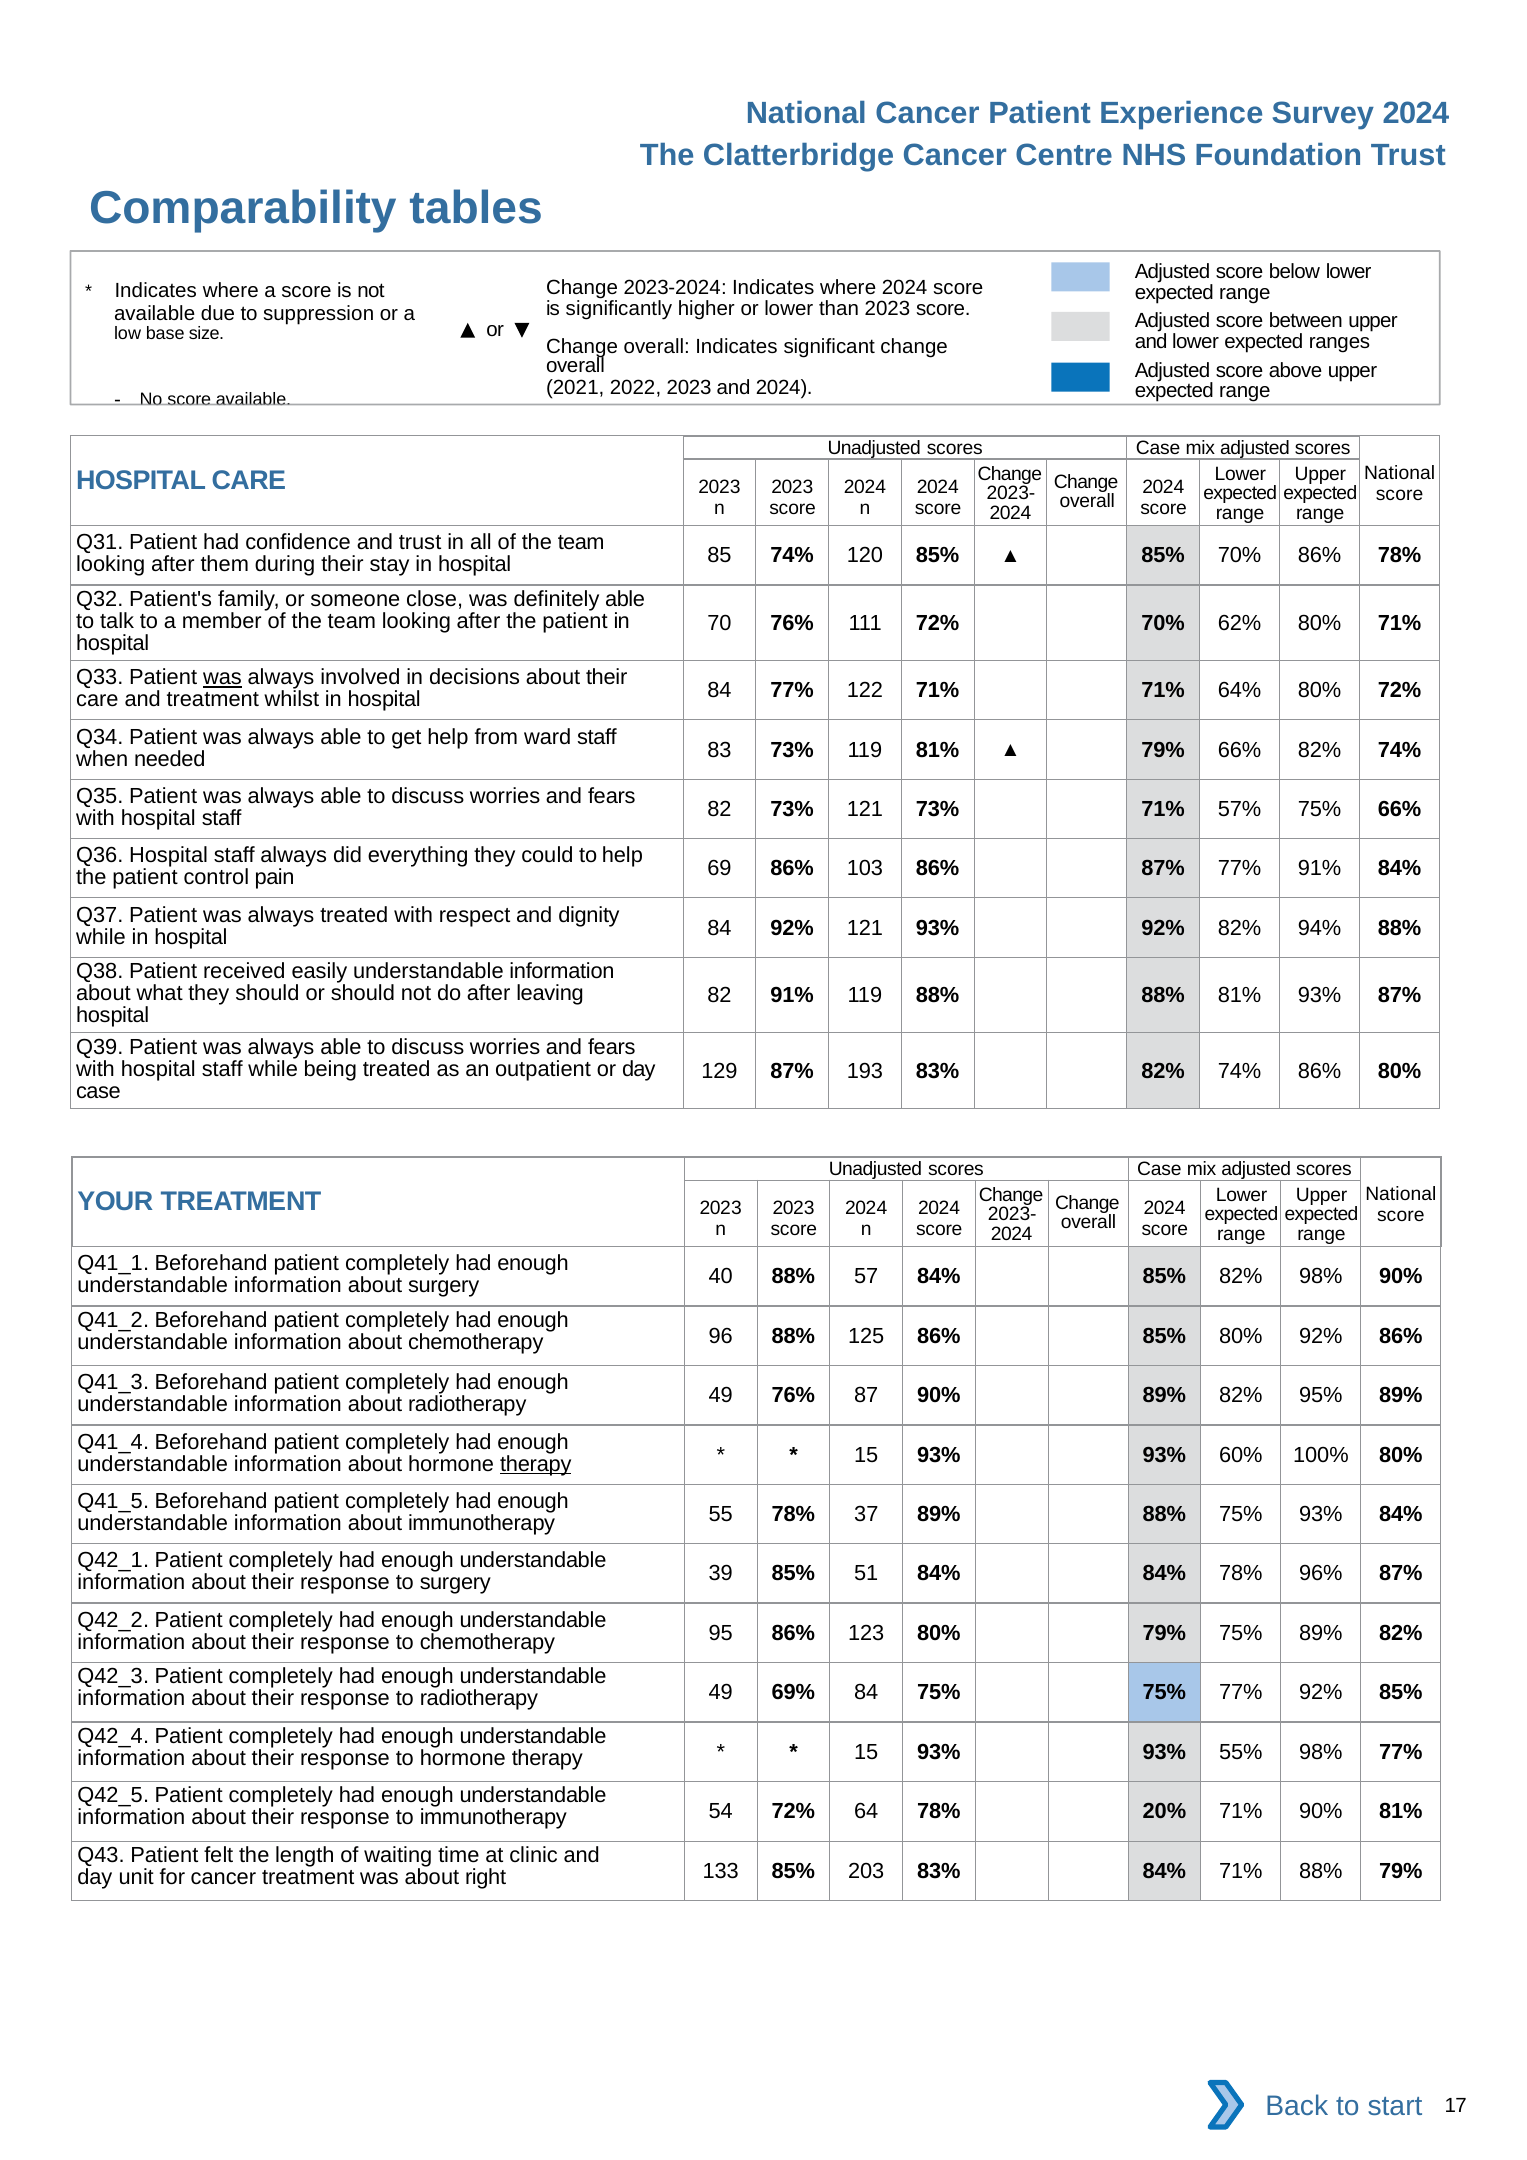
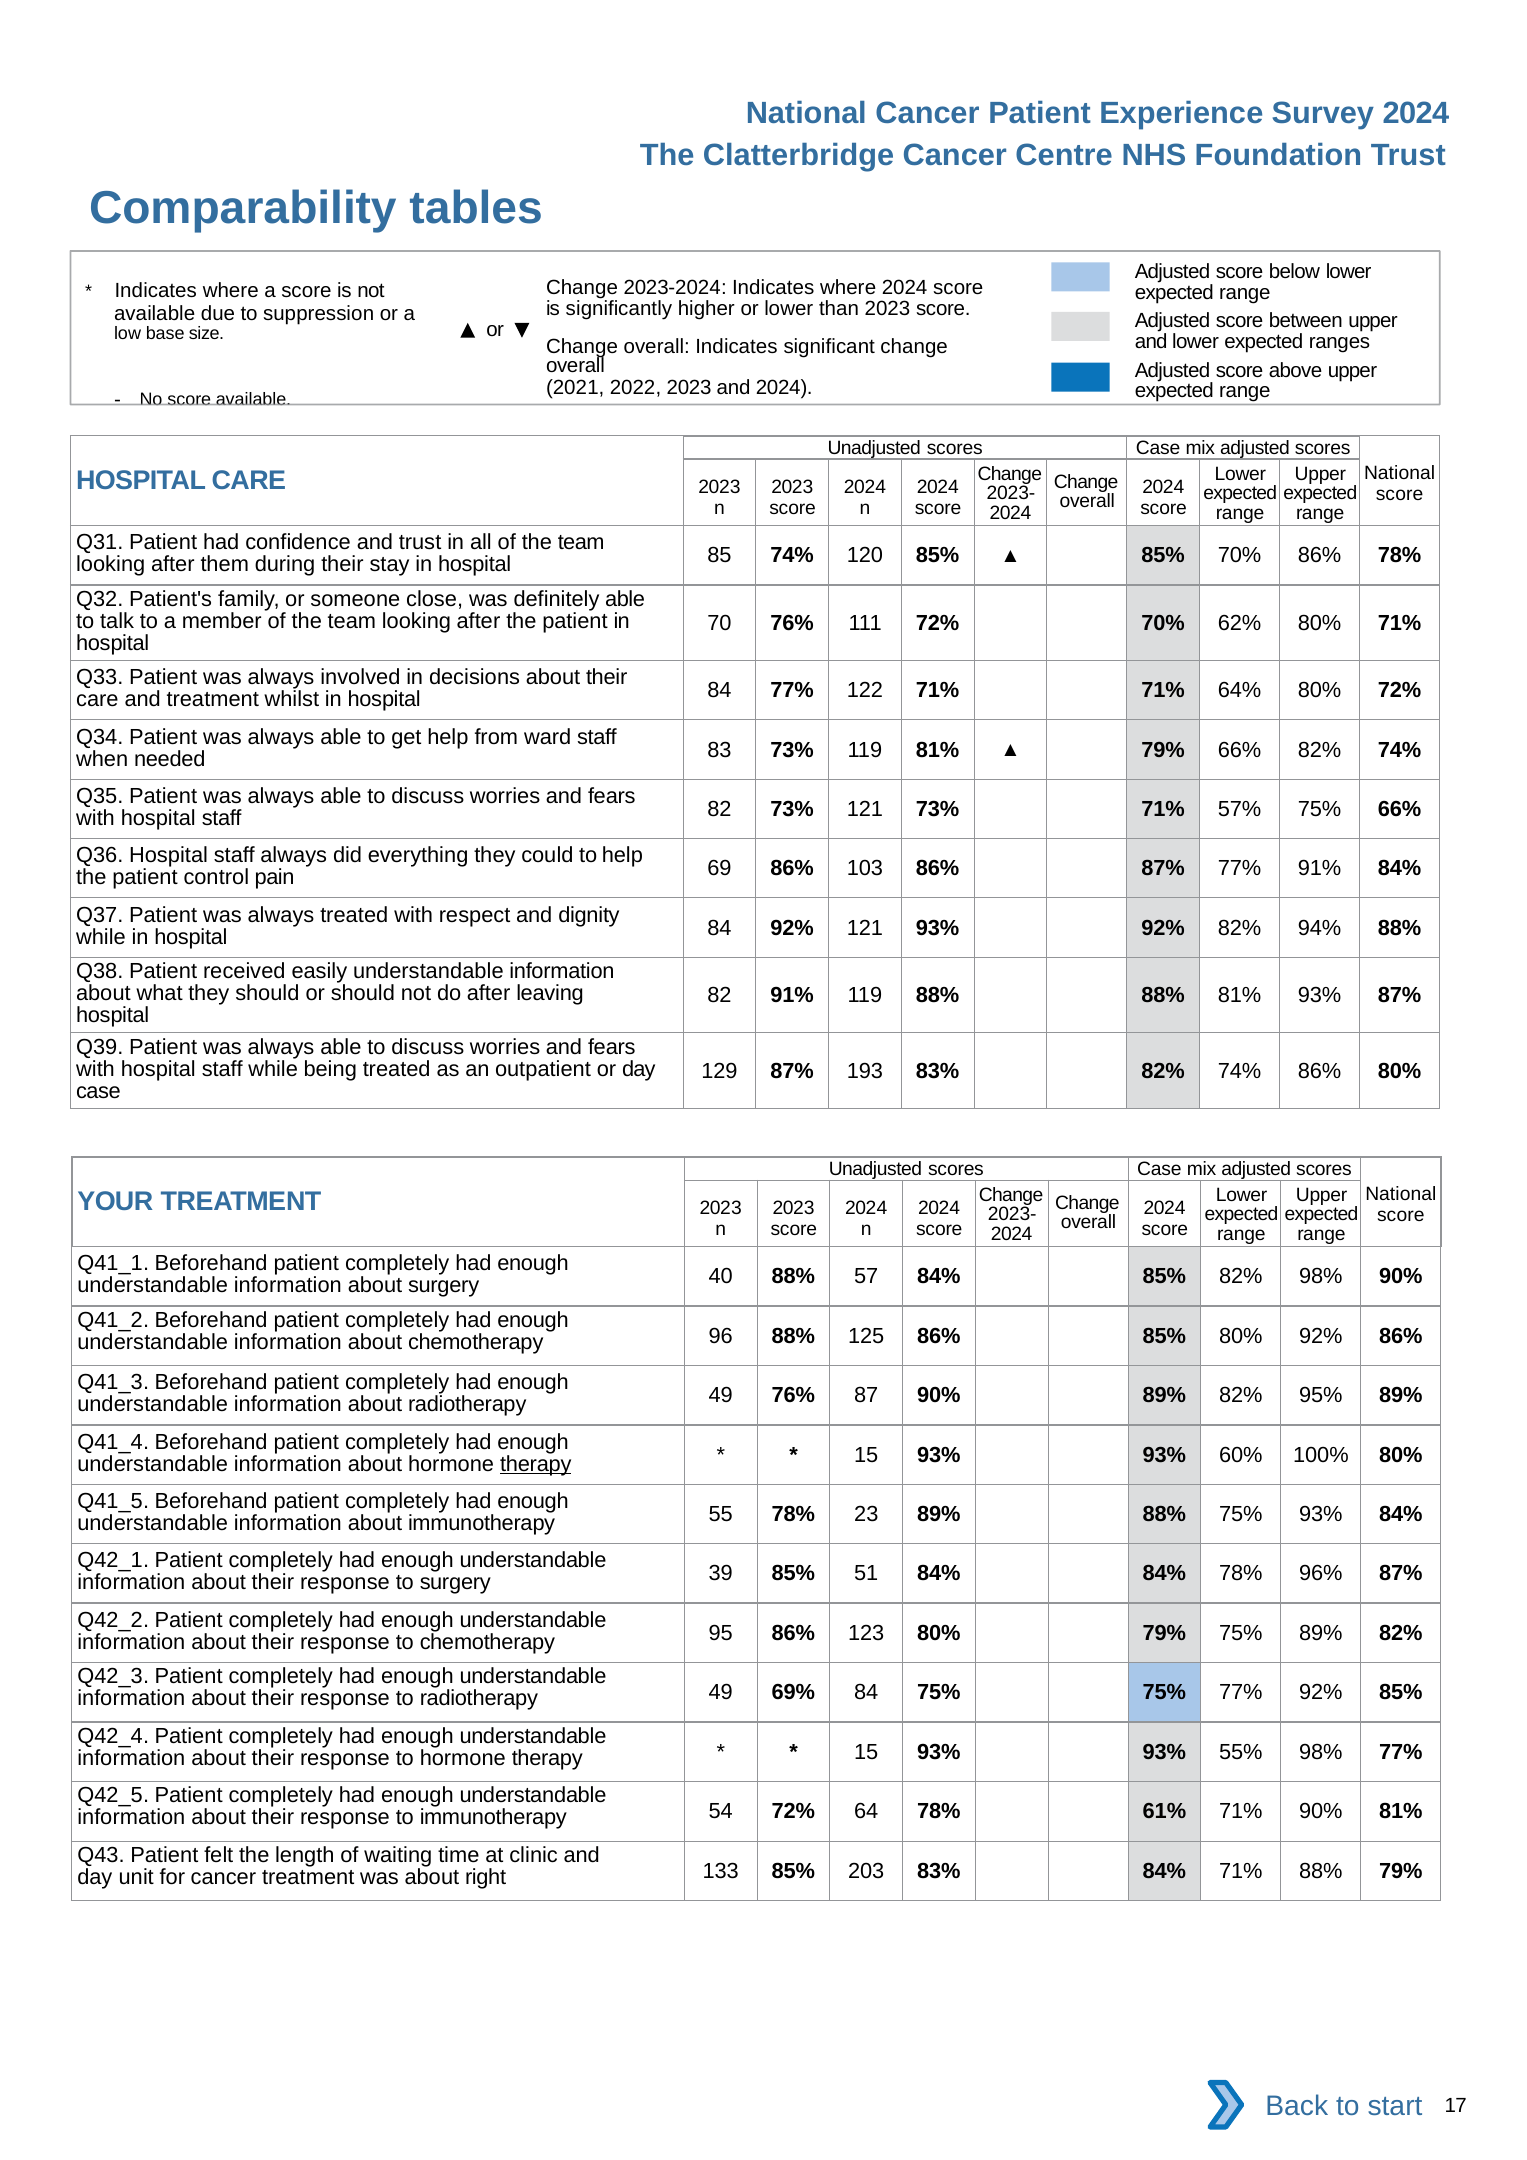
was underline: present -> none (222, 678)
37: 37 -> 23 (866, 1515)
20%: 20% -> 61% (1164, 1812)
